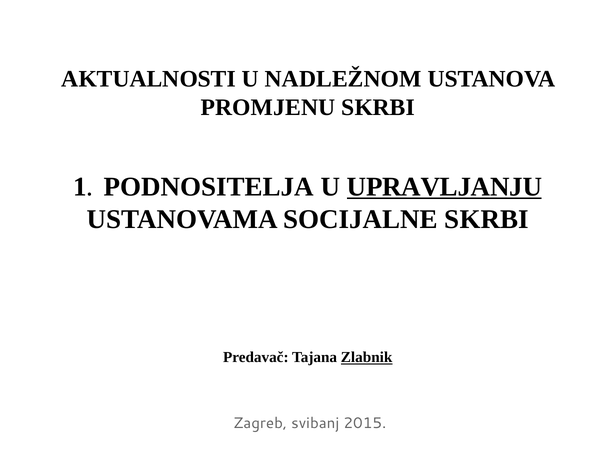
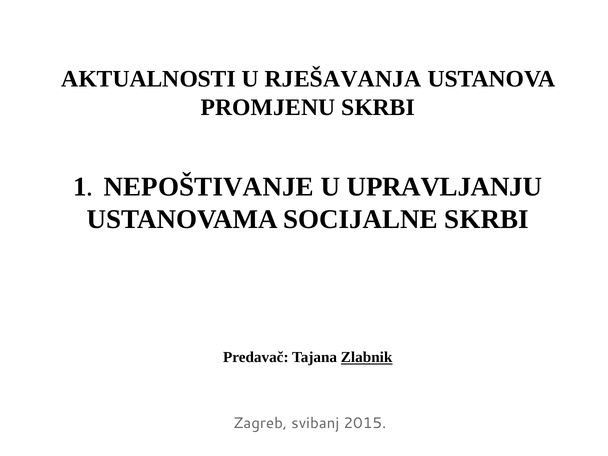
NADLEŽNOM: NADLEŽNOM -> RJEŠAVANJA (343, 79)
PODNOSITELJA: PODNOSITELJA -> NEPOŠTIVANJE (209, 187)
UPRAVLJANJU underline: present -> none (444, 187)
